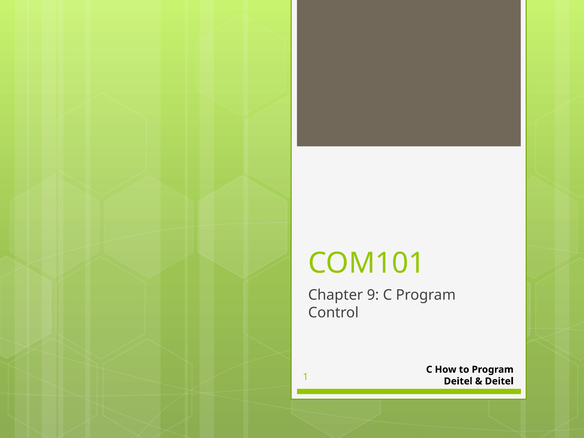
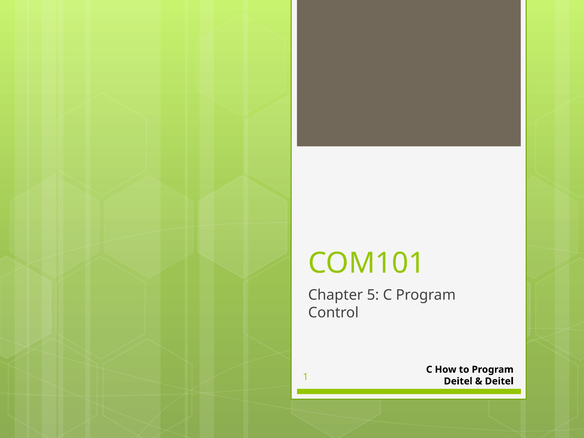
9: 9 -> 5 (373, 295)
